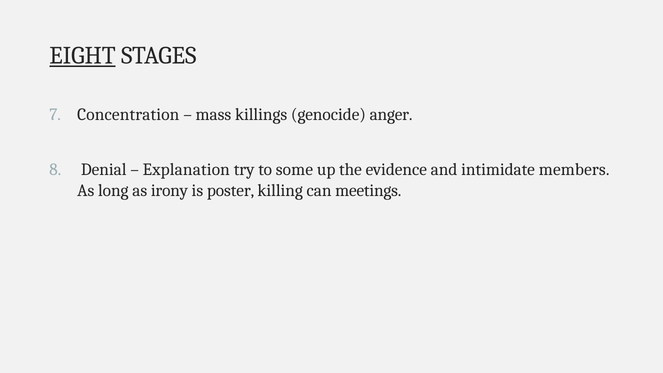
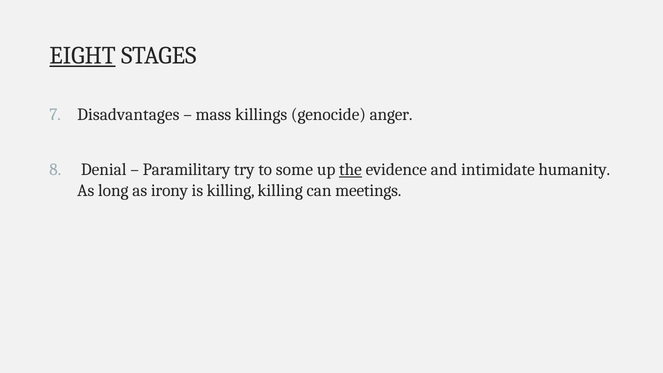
Concentration: Concentration -> Disadvantages (128, 115)
Explanation: Explanation -> Paramilitary (186, 170)
the underline: none -> present (350, 170)
members: members -> humanity (574, 170)
is poster: poster -> killing (231, 190)
